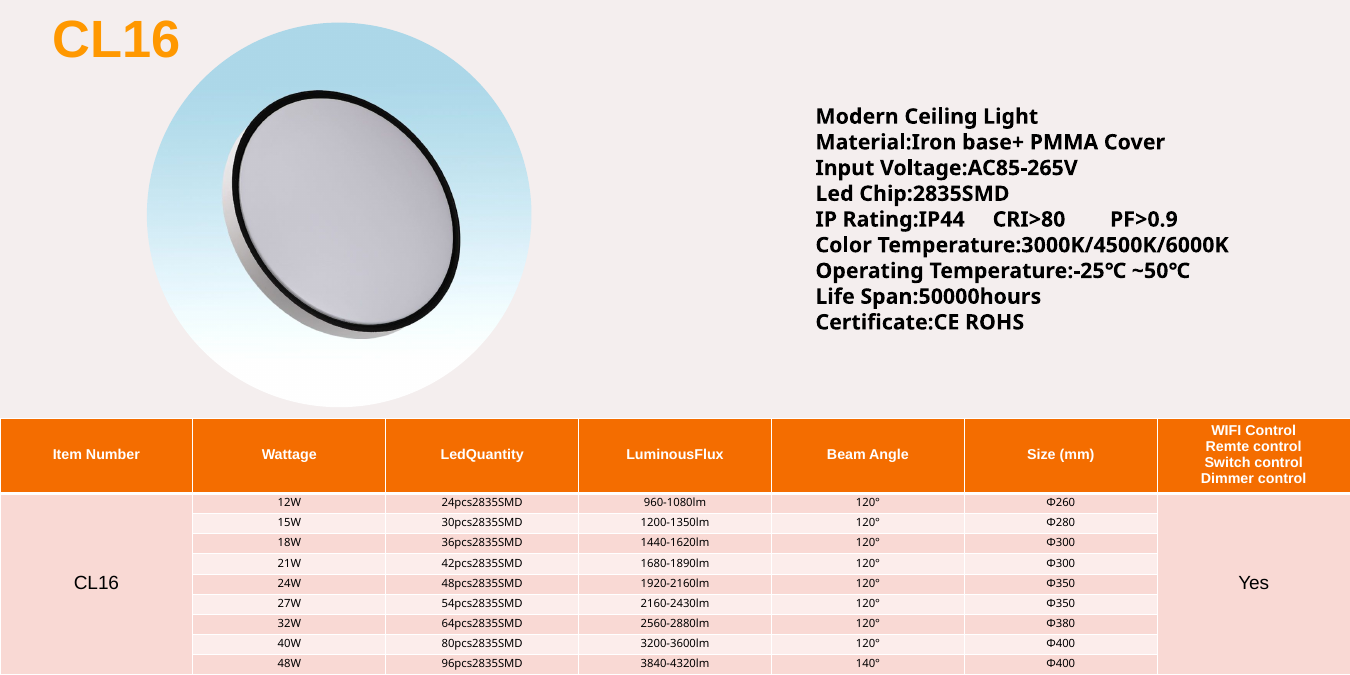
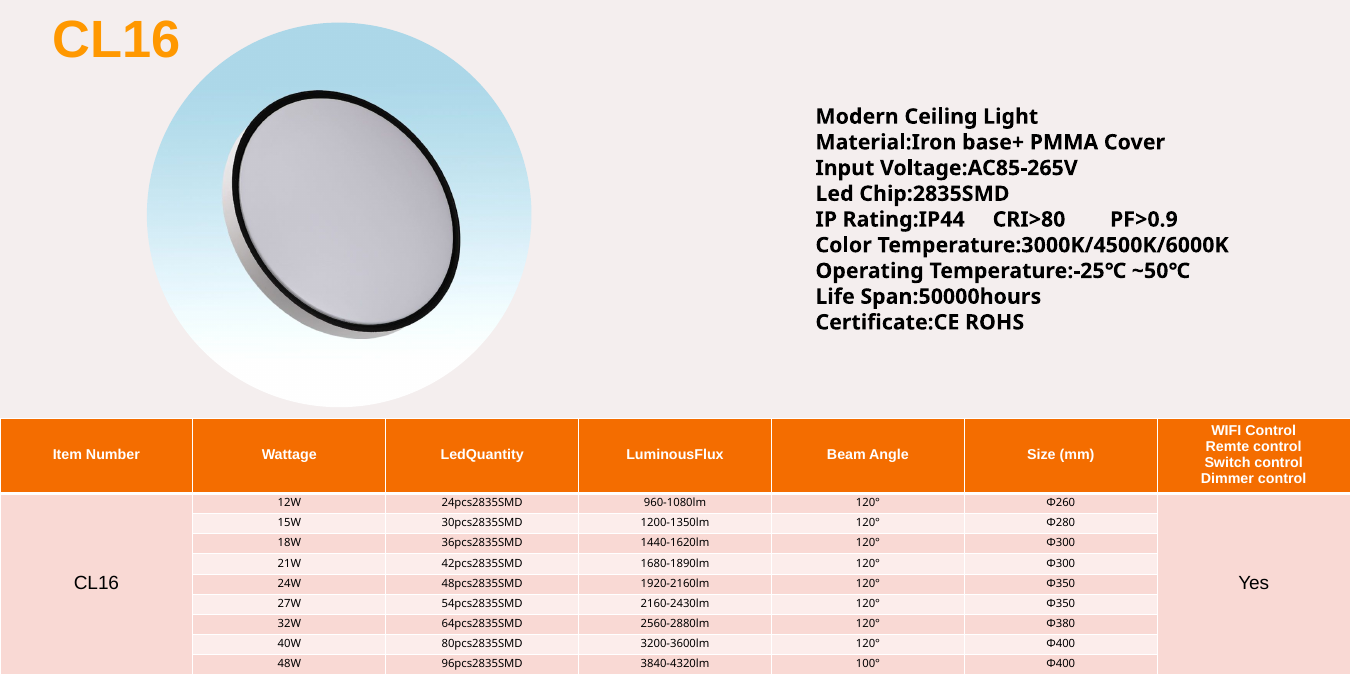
140°: 140° -> 100° (868, 664)
